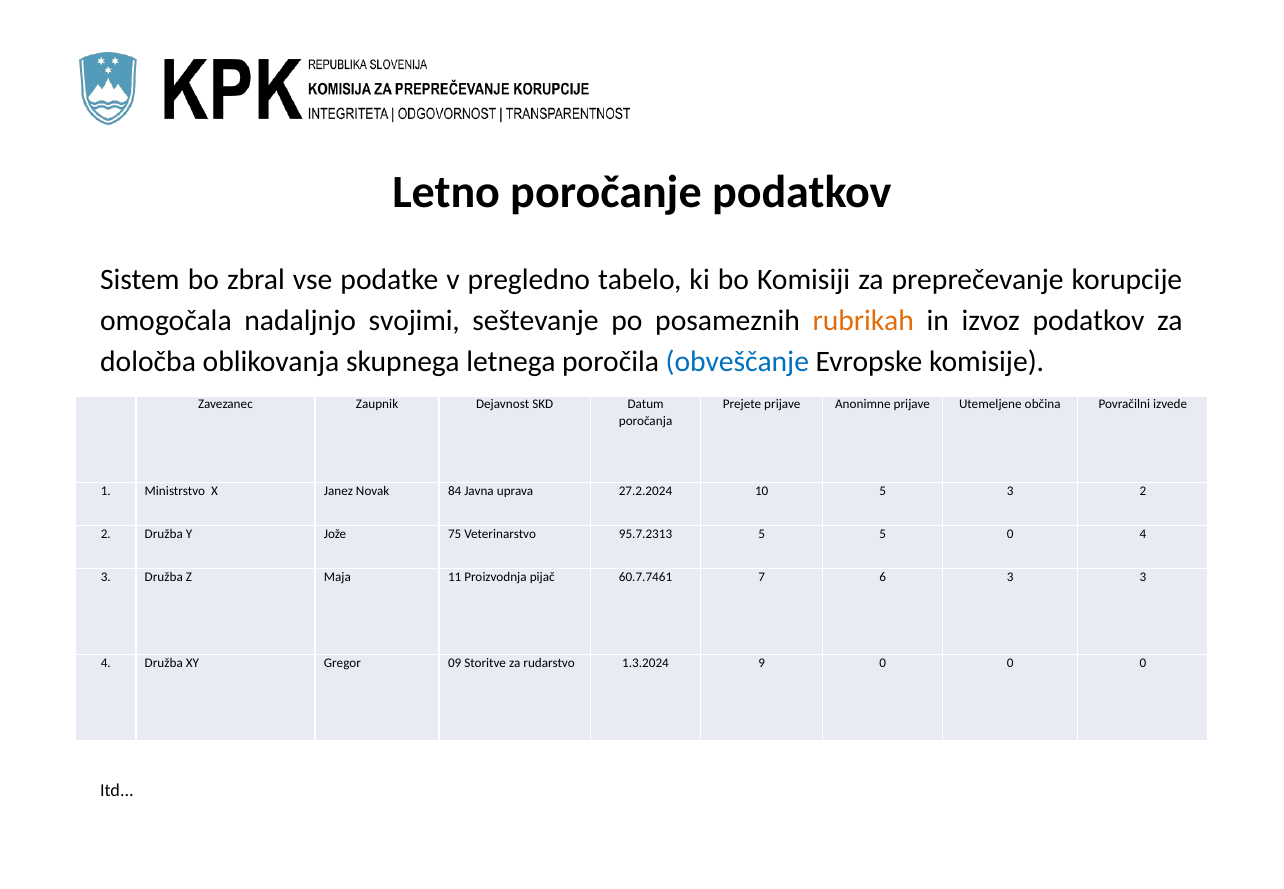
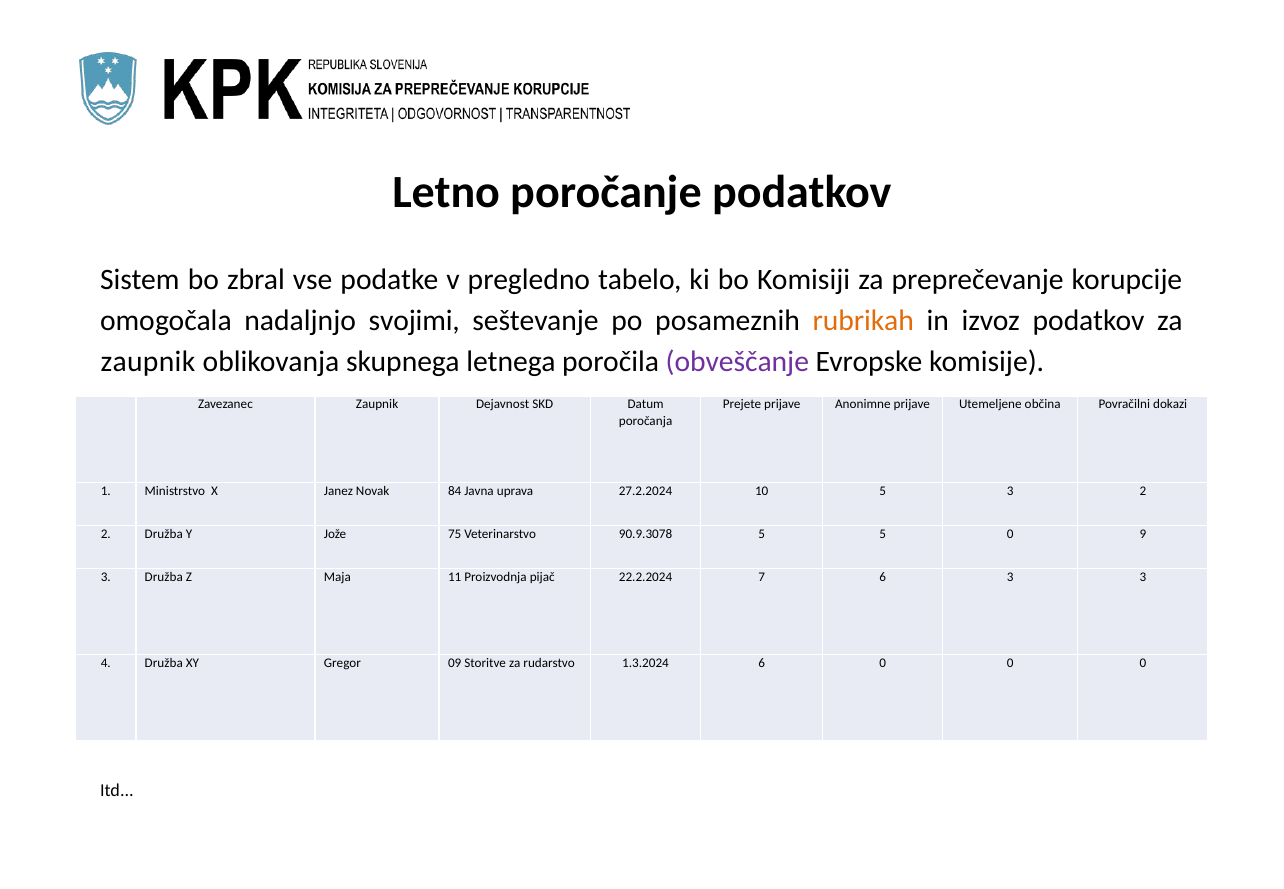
določba: določba -> zaupnik (148, 361)
obveščanje colour: blue -> purple (737, 361)
izvede: izvede -> dokazi (1170, 405)
95.7.2313: 95.7.2313 -> 90.9.3078 (646, 534)
0 4: 4 -> 9 (1143, 534)
60.7.7461: 60.7.7461 -> 22.2.2024 (646, 577)
1.3.2024 9: 9 -> 6 (762, 663)
